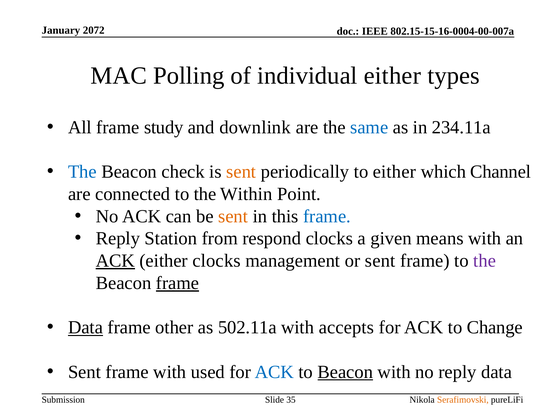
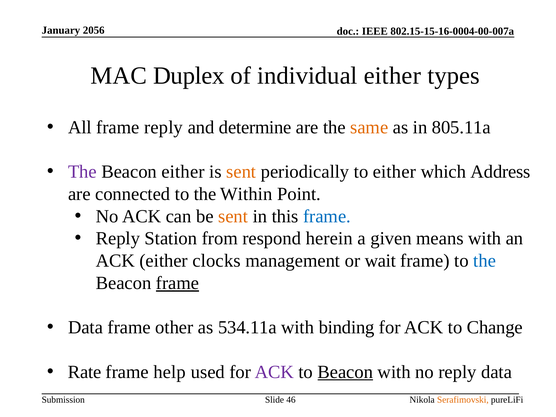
2072: 2072 -> 2056 (94, 30)
Polling: Polling -> Duplex (189, 76)
frame study: study -> reply (164, 127)
downlink: downlink -> determine (255, 127)
same colour: blue -> orange (369, 127)
234.11a: 234.11a -> 805.11a (461, 127)
The colour: blue -> purple (82, 172)
Beacon check: check -> either (183, 172)
Channel: Channel -> Address (501, 172)
respond clocks: clocks -> herein (329, 239)
ACK underline: present -> none (115, 261)
or sent: sent -> wait (380, 261)
the colour: purple -> blue (485, 261)
Data underline: present -> none (85, 327)
502.11a: 502.11a -> 534.11a (247, 327)
accepts: accepts -> binding (347, 327)
Sent: Sent -> Rate (85, 372)
frame with: with -> help (170, 372)
ACK colour: blue -> purple (274, 372)
35: 35 -> 46 (291, 400)
